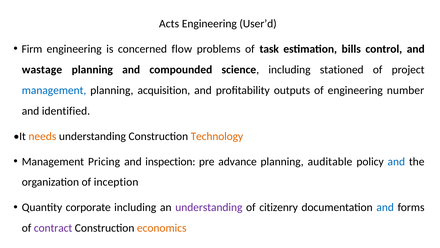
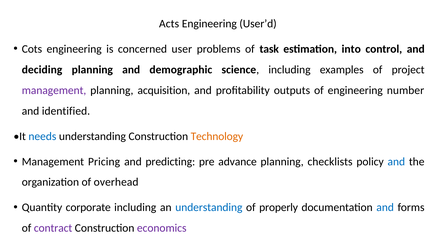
Firm: Firm -> Cots (32, 49)
flow: flow -> user (182, 49)
bills: bills -> into (351, 49)
wastage: wastage -> deciding (42, 70)
compounded: compounded -> demographic (181, 70)
stationed: stationed -> examples (342, 70)
management colour: blue -> purple (54, 90)
needs colour: orange -> blue (42, 136)
inspection: inspection -> predicting (170, 161)
auditable: auditable -> checklists (330, 161)
inception: inception -> overhead (116, 182)
understanding colour: purple -> blue (209, 207)
citizenry: citizenry -> properly (279, 207)
economics colour: orange -> purple (162, 228)
